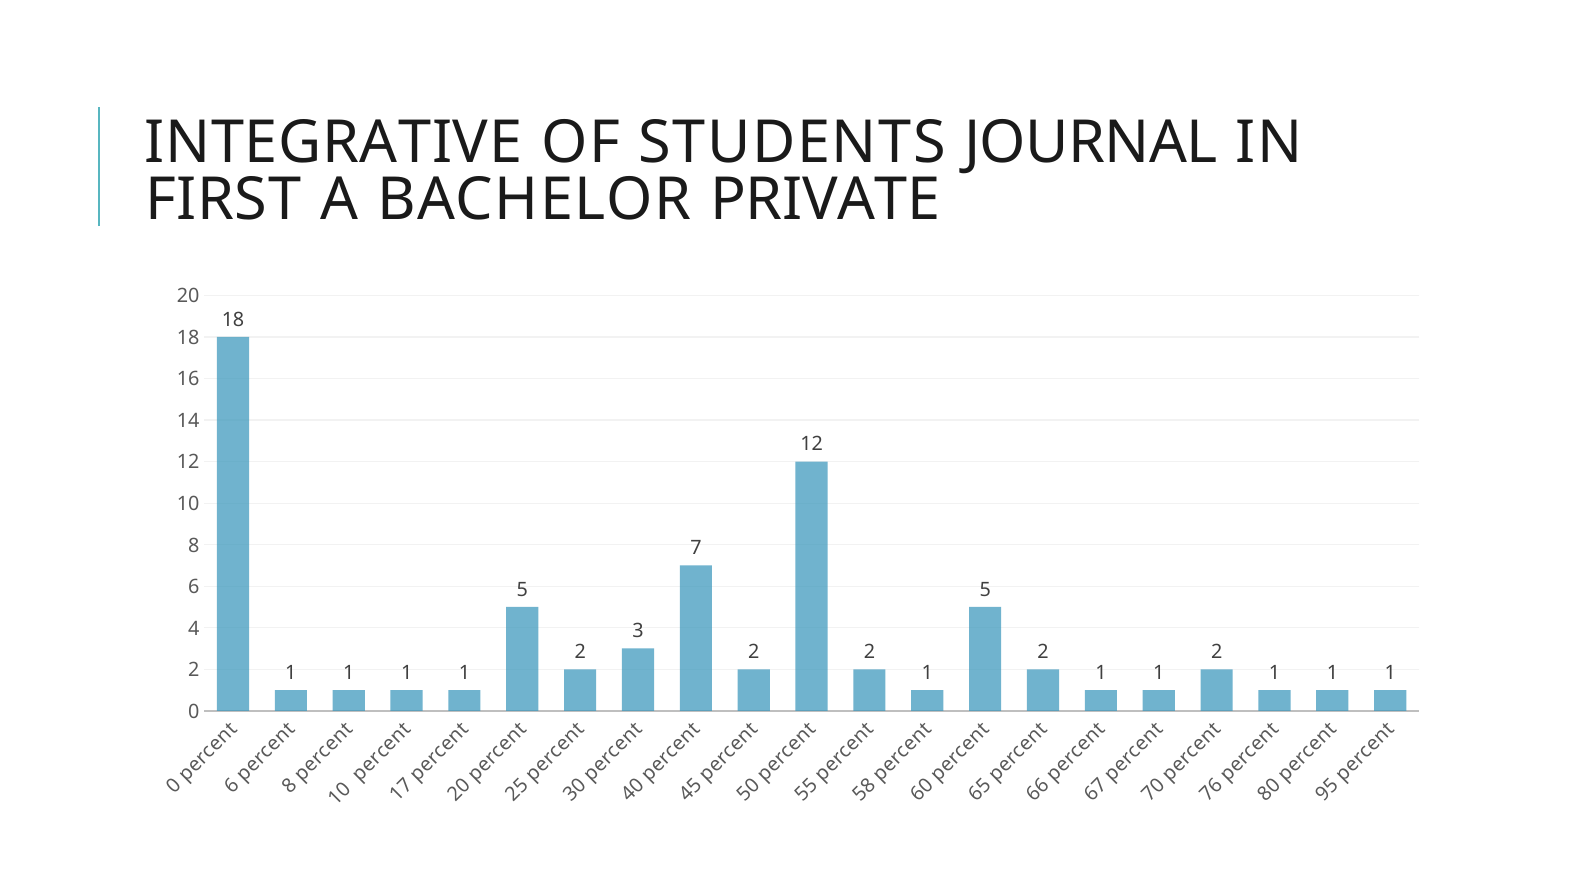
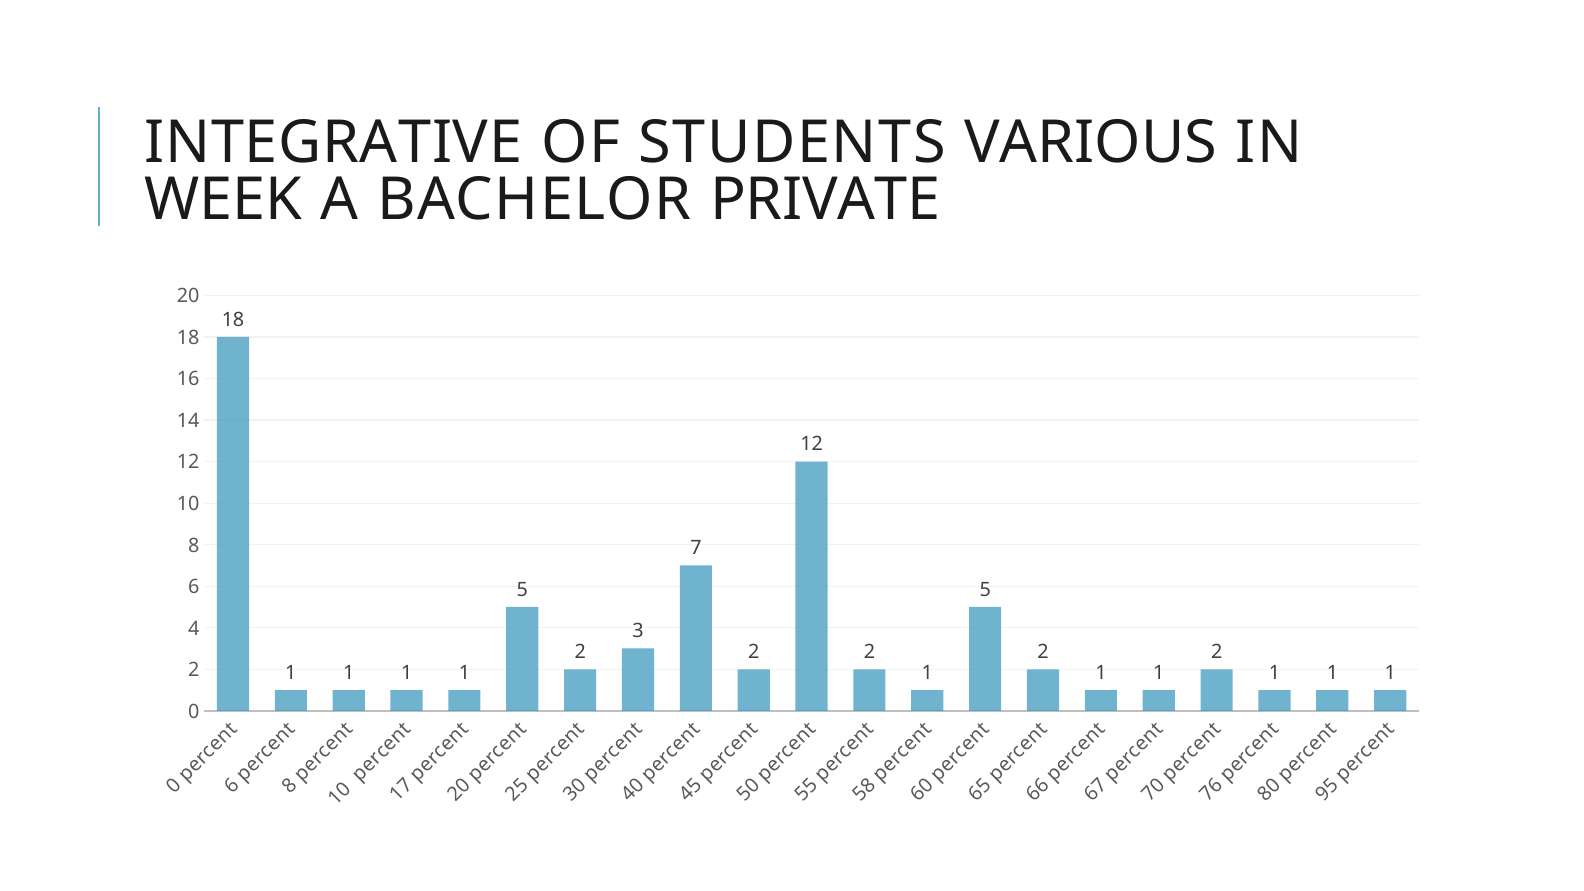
JOURNAL: JOURNAL -> VARIOUS (1091, 142)
FIRST: FIRST -> WEEK (224, 199)
